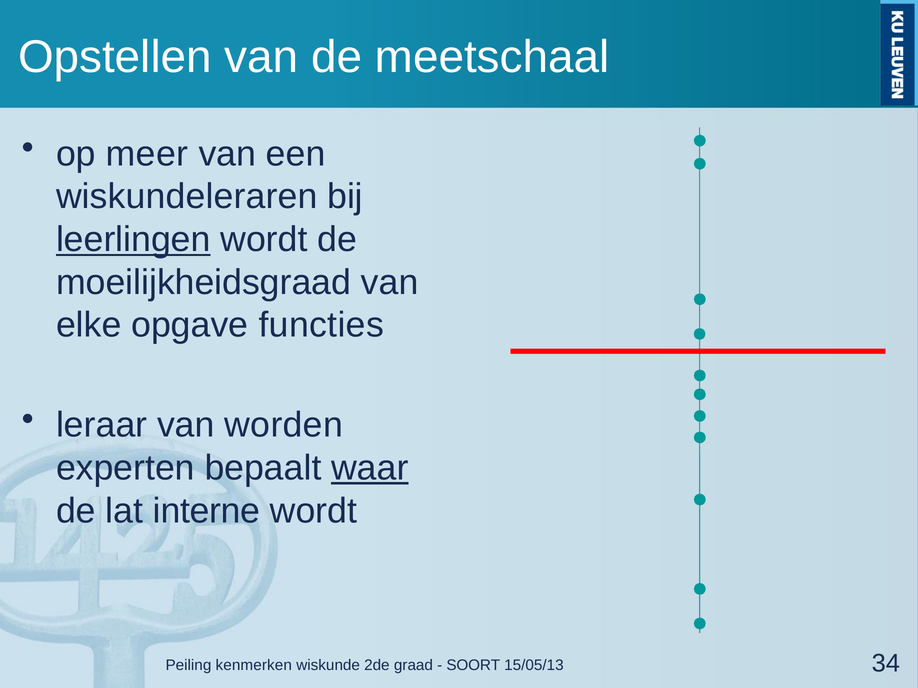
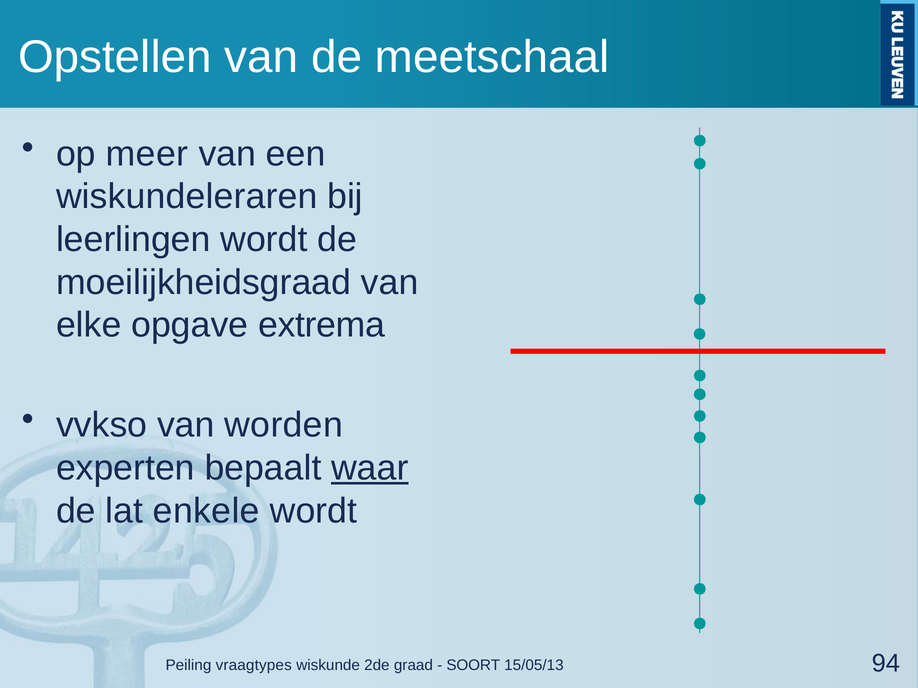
leerlingen underline: present -> none (133, 240)
functies: functies -> extrema (322, 325)
leraar: leraar -> vvkso (102, 425)
interne: interne -> enkele (206, 511)
kenmerken: kenmerken -> vraagtypes (254, 666)
34: 34 -> 94 (886, 664)
